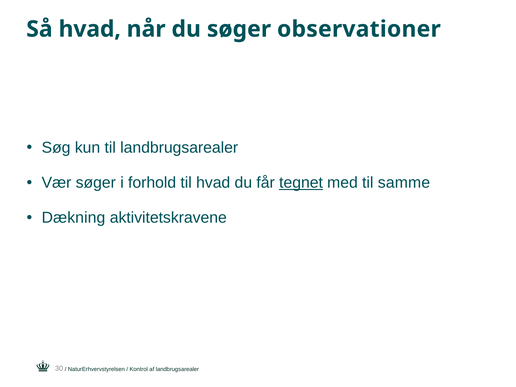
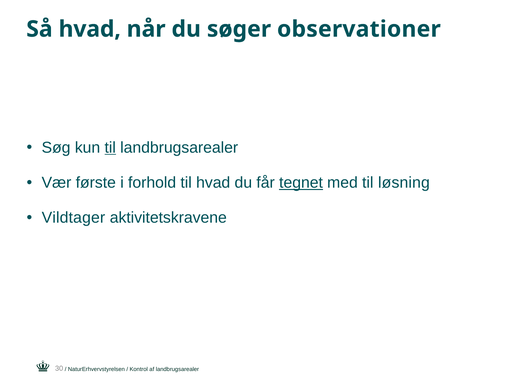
til underline: none -> present (110, 148)
Vær søger: søger -> første (96, 183)
samme: samme -> løsning (404, 183)
Dækning: Dækning -> Vildtager (73, 218)
